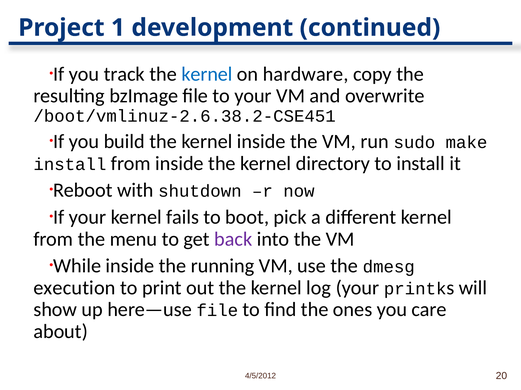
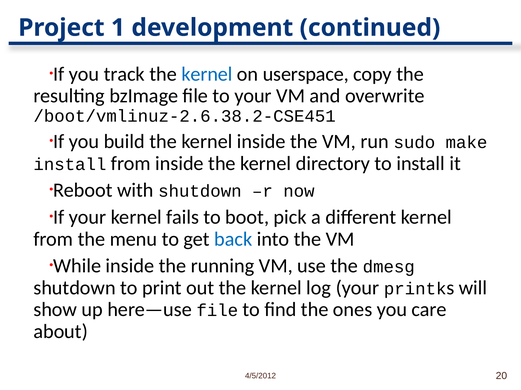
hardware: hardware -> userspace (306, 74)
back colour: purple -> blue (233, 239)
execution: execution -> shutdown (75, 288)
